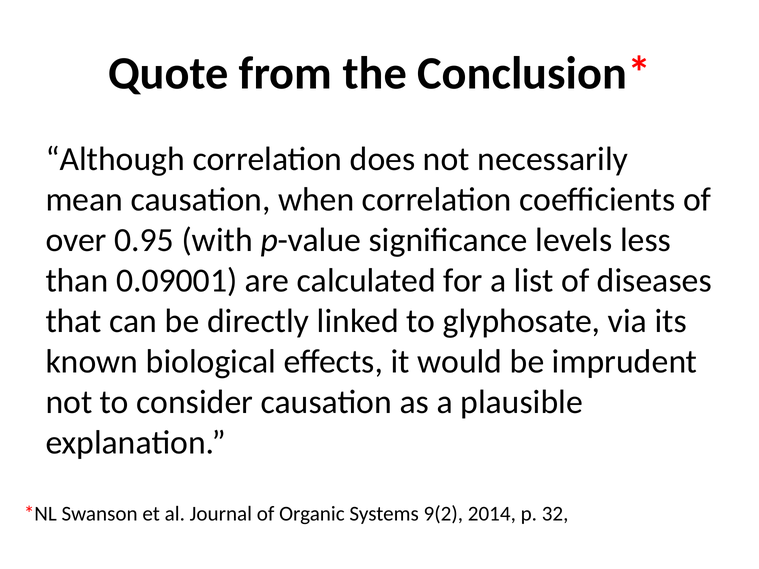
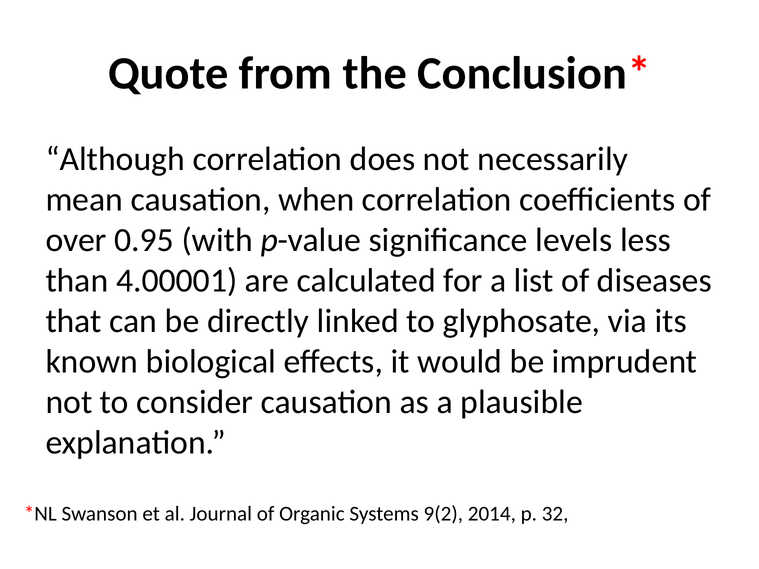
0.09001: 0.09001 -> 4.00001 (177, 281)
